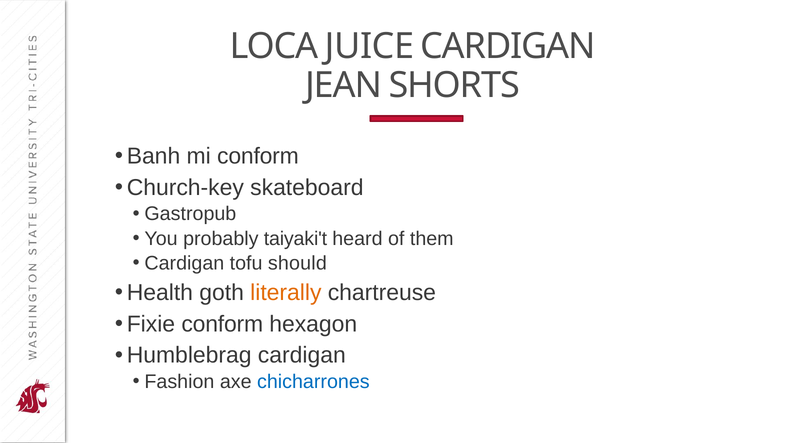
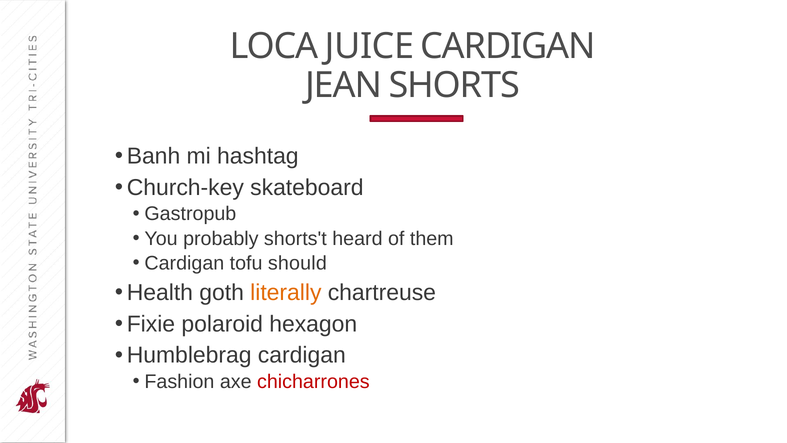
mi conform: conform -> hashtag (258, 156)
taiyaki't: taiyaki't -> shorts't (295, 238)
Fixie conform: conform -> polaroid (222, 324)
chicharrones colour: blue -> red (313, 381)
